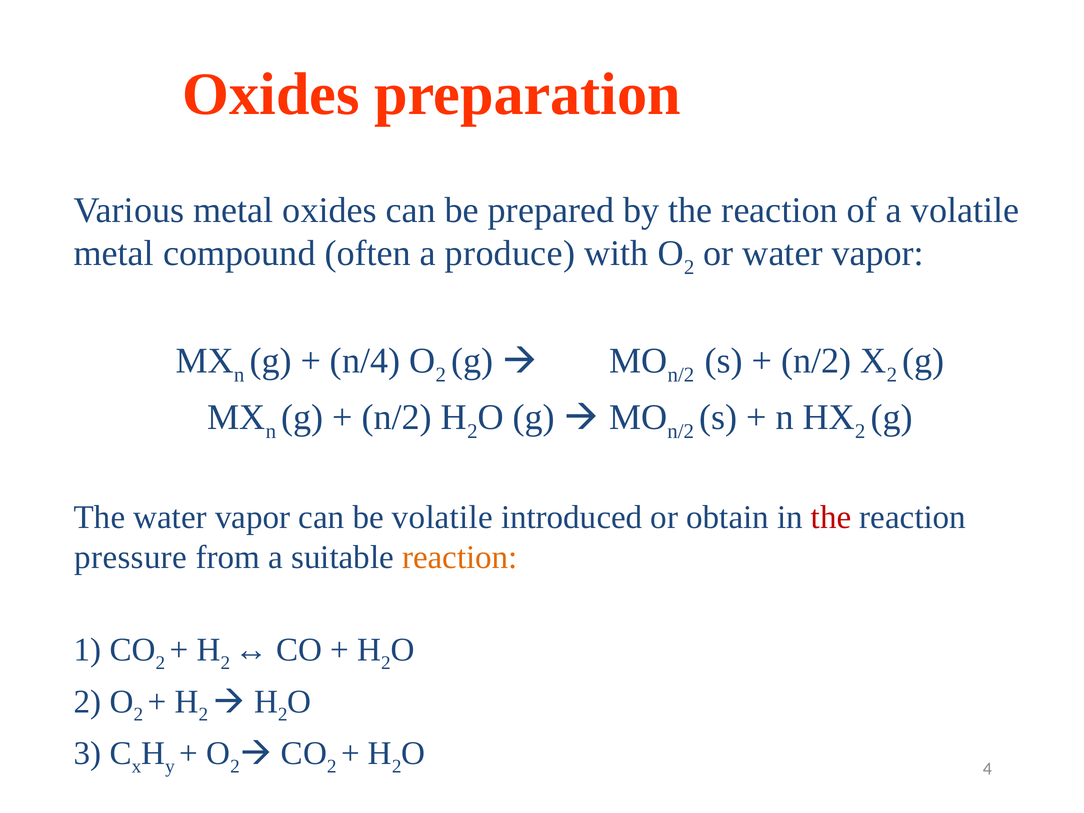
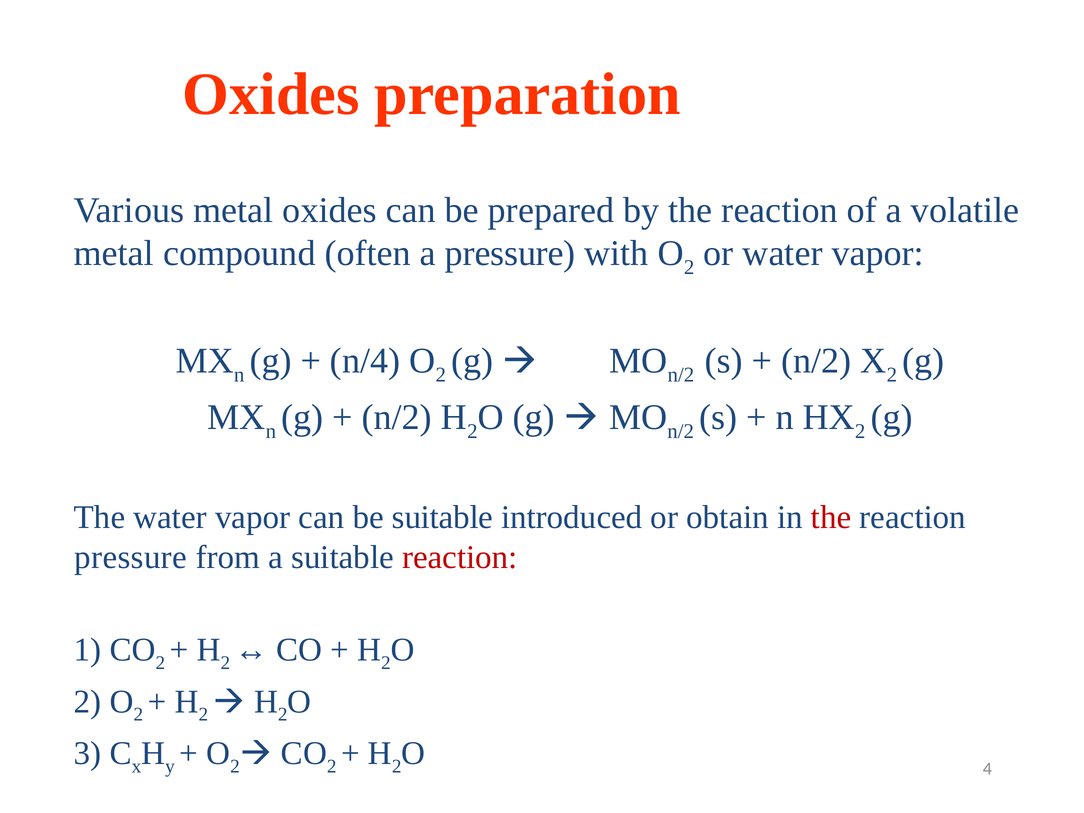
a produce: produce -> pressure (510, 254)
be volatile: volatile -> suitable (443, 517)
reaction colour: orange -> red (460, 557)
